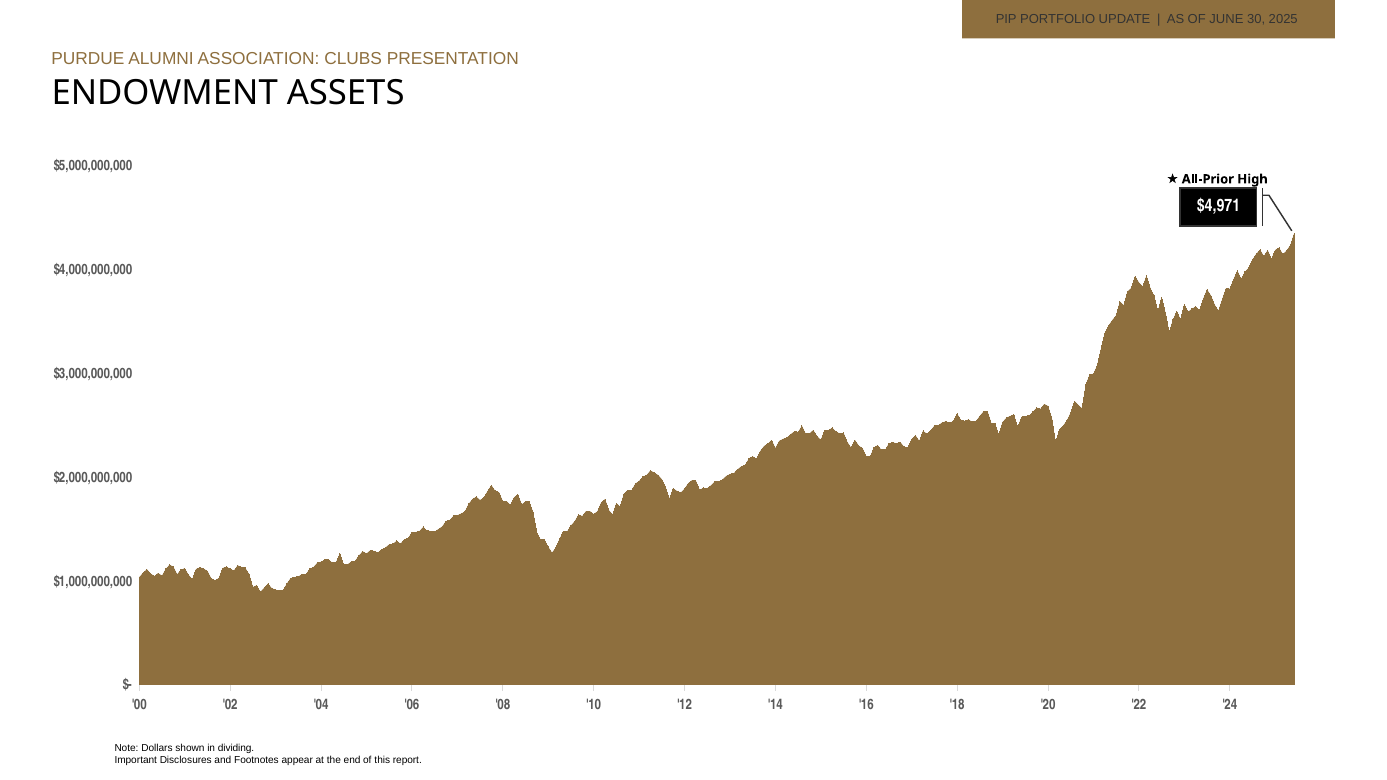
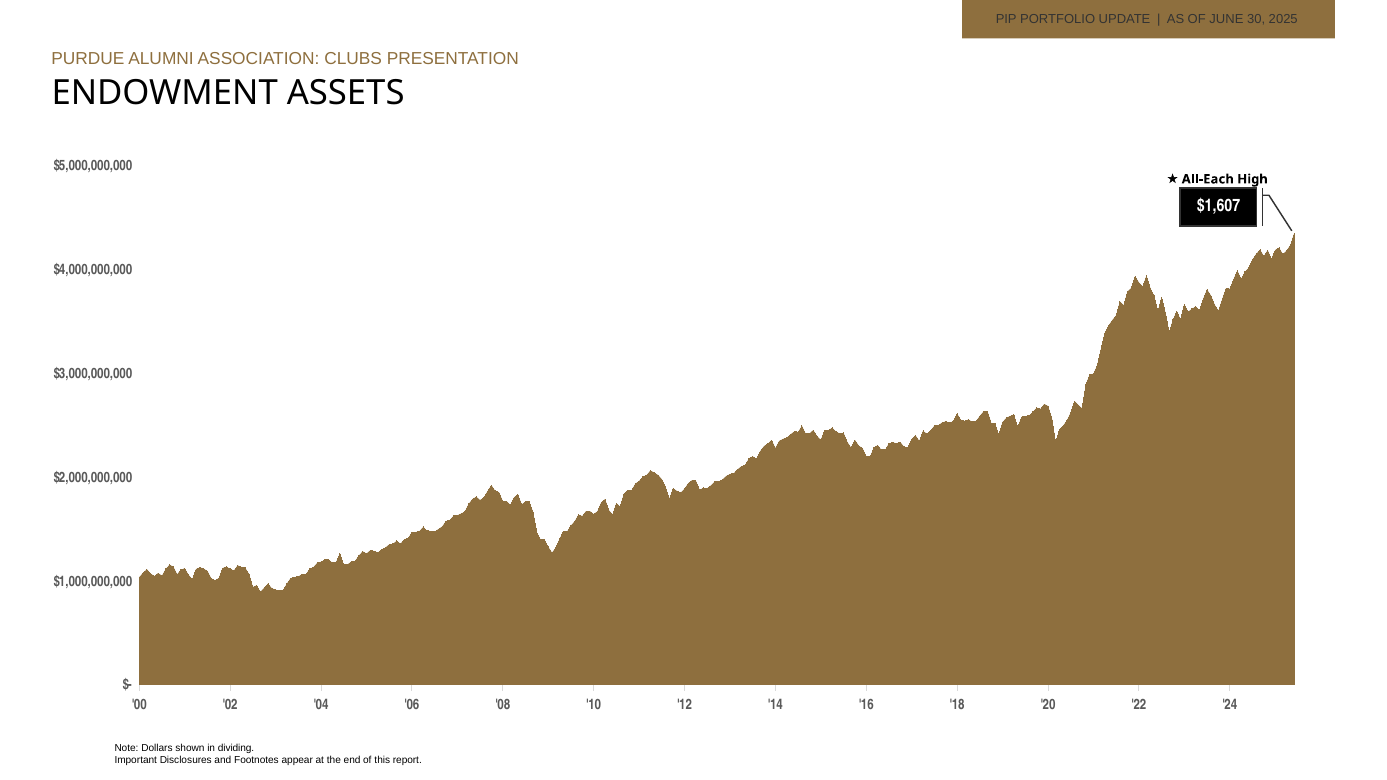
All-Prior: All-Prior -> All-Each (1208, 179)
$4,971: $4,971 -> $1,607 (1218, 206)
